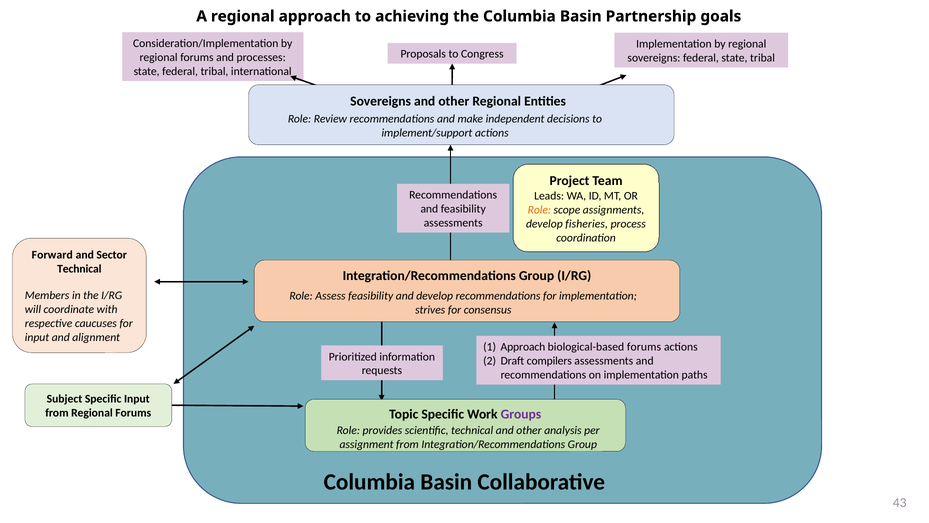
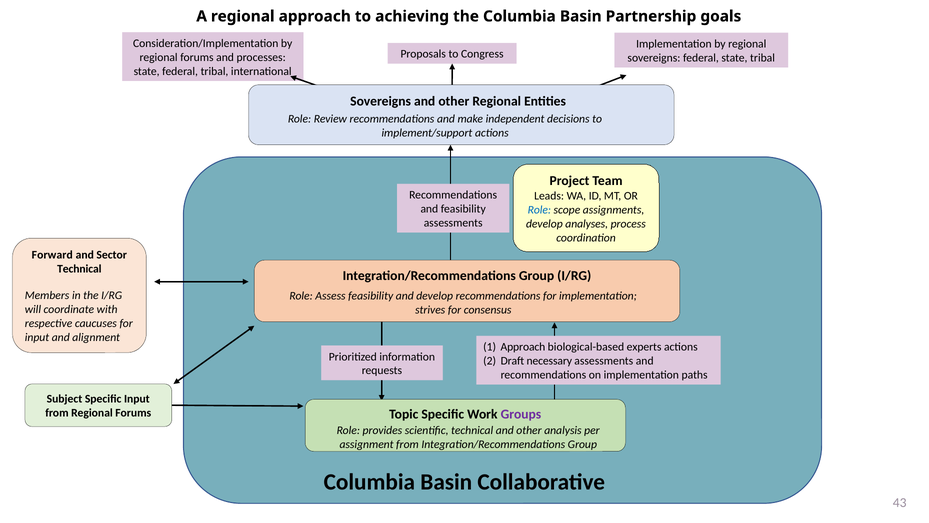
Role colour: orange -> blue (539, 210)
fisheries: fisheries -> analyses (587, 224)
biological-based forums: forums -> experts (644, 347)
compilers: compilers -> necessary (549, 361)
